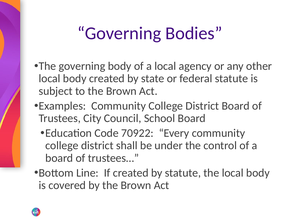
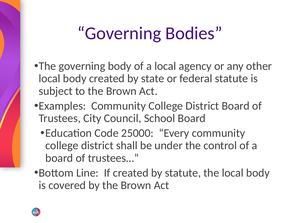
70922: 70922 -> 25000 (137, 133)
